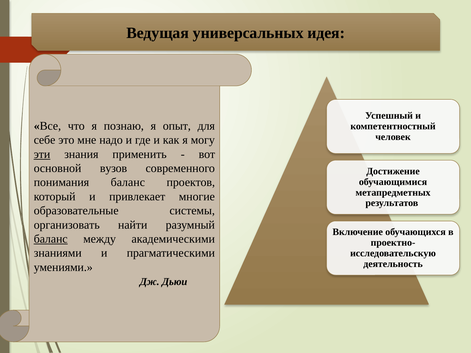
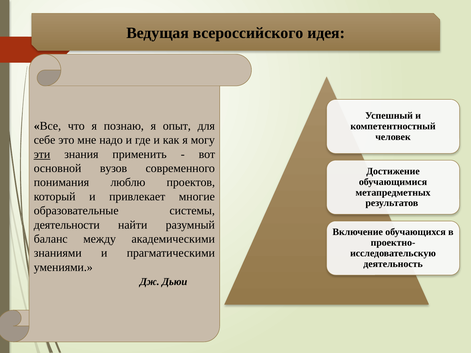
универсальных: универсальных -> всероссийского (248, 33)
понимания баланс: баланс -> люблю (128, 183)
организовать: организовать -> деятельности (67, 225)
баланс underline: present -> none (51, 239)
